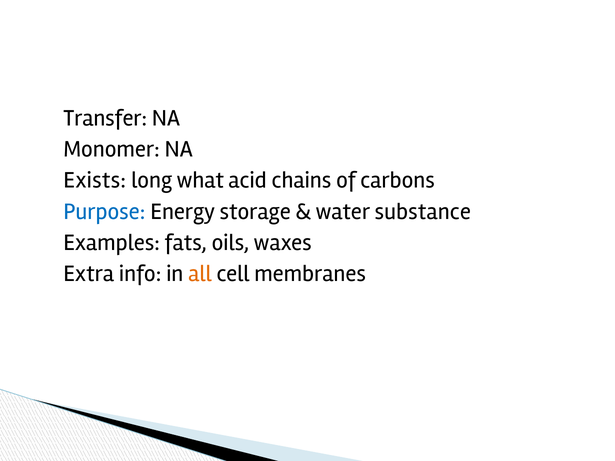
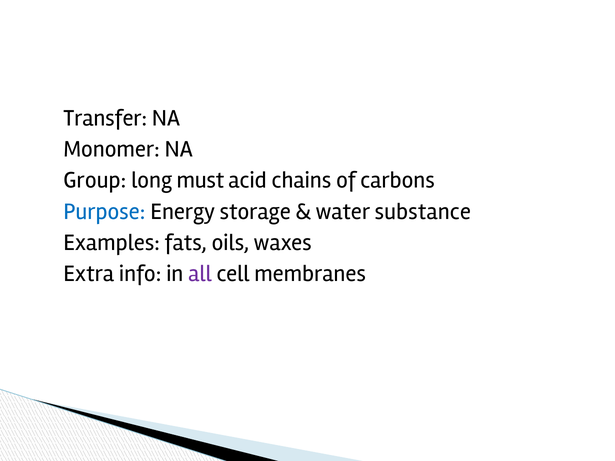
Exists: Exists -> Group (95, 180)
what: what -> must (200, 180)
all colour: orange -> purple (200, 274)
